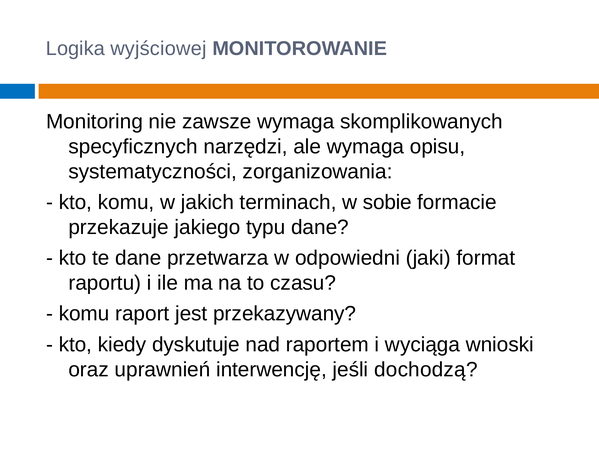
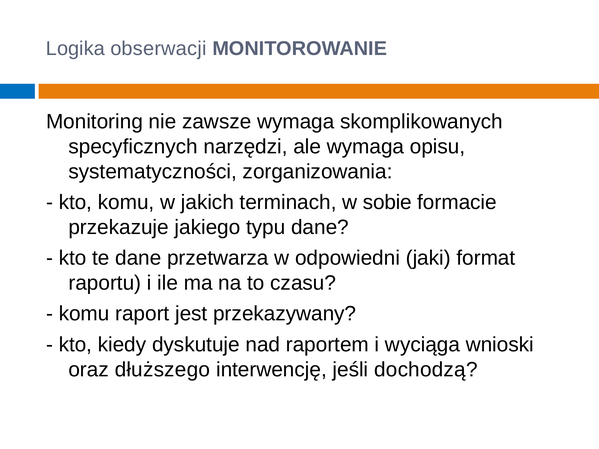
wyjściowej: wyjściowej -> obserwacji (158, 48)
uprawnień: uprawnień -> dłuższego (162, 370)
